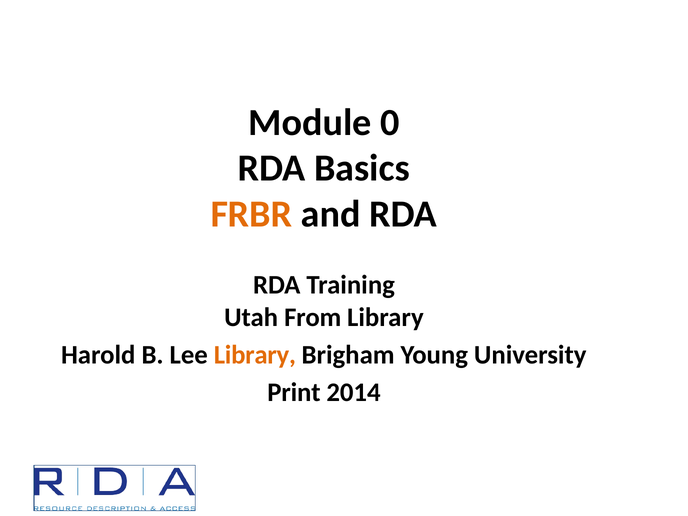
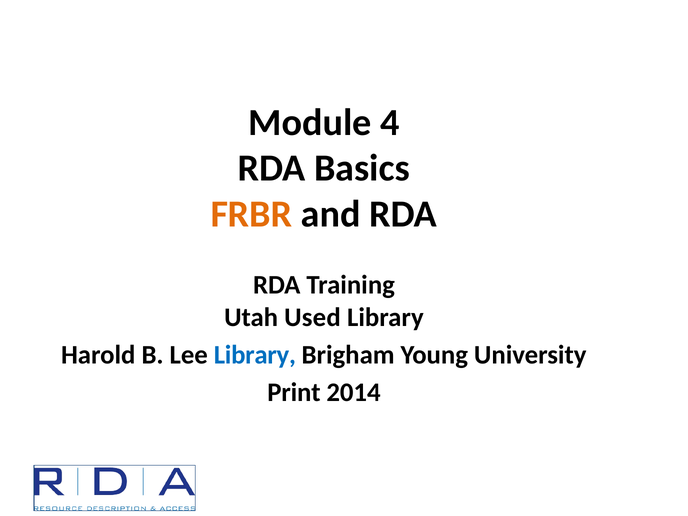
0: 0 -> 4 (390, 122)
From: From -> Used (312, 317)
Library colour: orange -> blue (255, 355)
